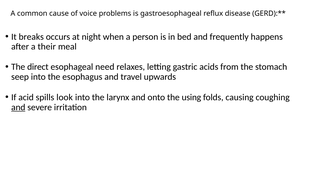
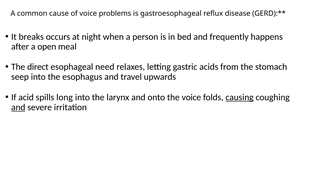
their: their -> open (47, 47)
look: look -> long (65, 97)
the using: using -> voice (191, 97)
causing underline: none -> present (240, 97)
